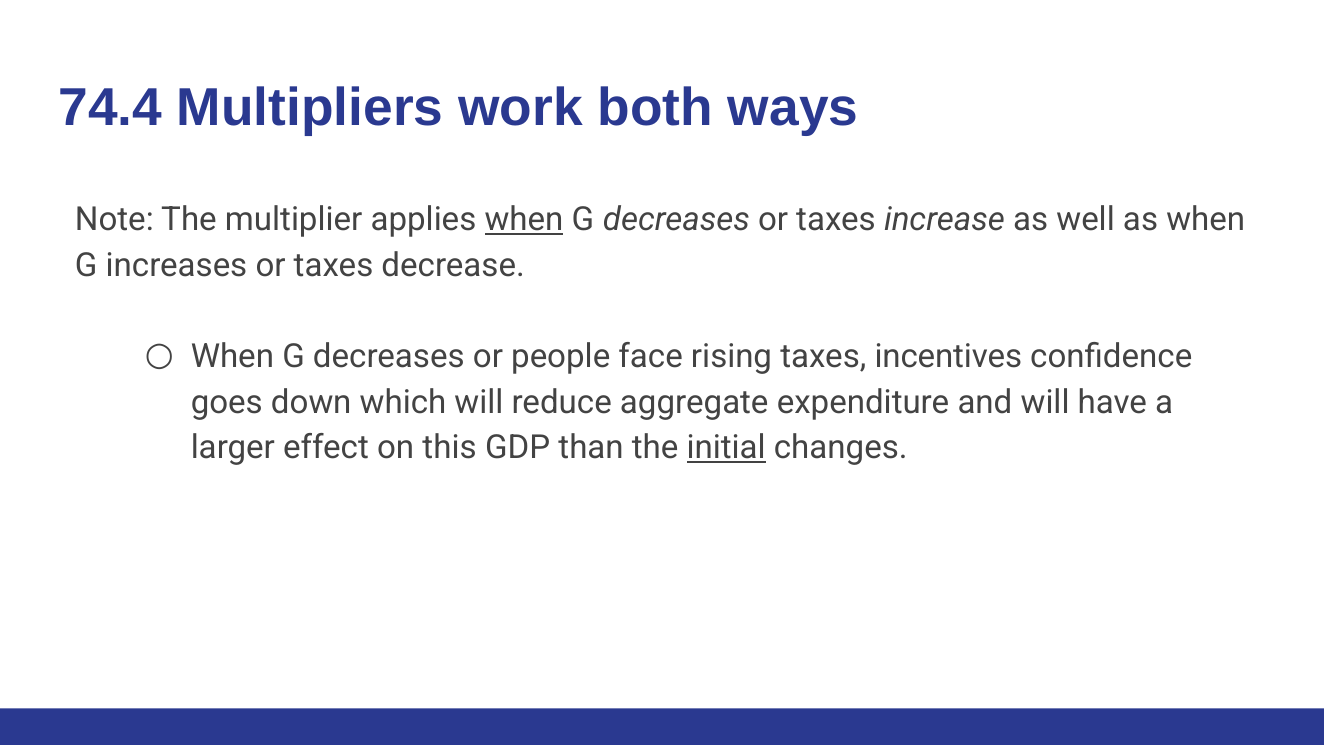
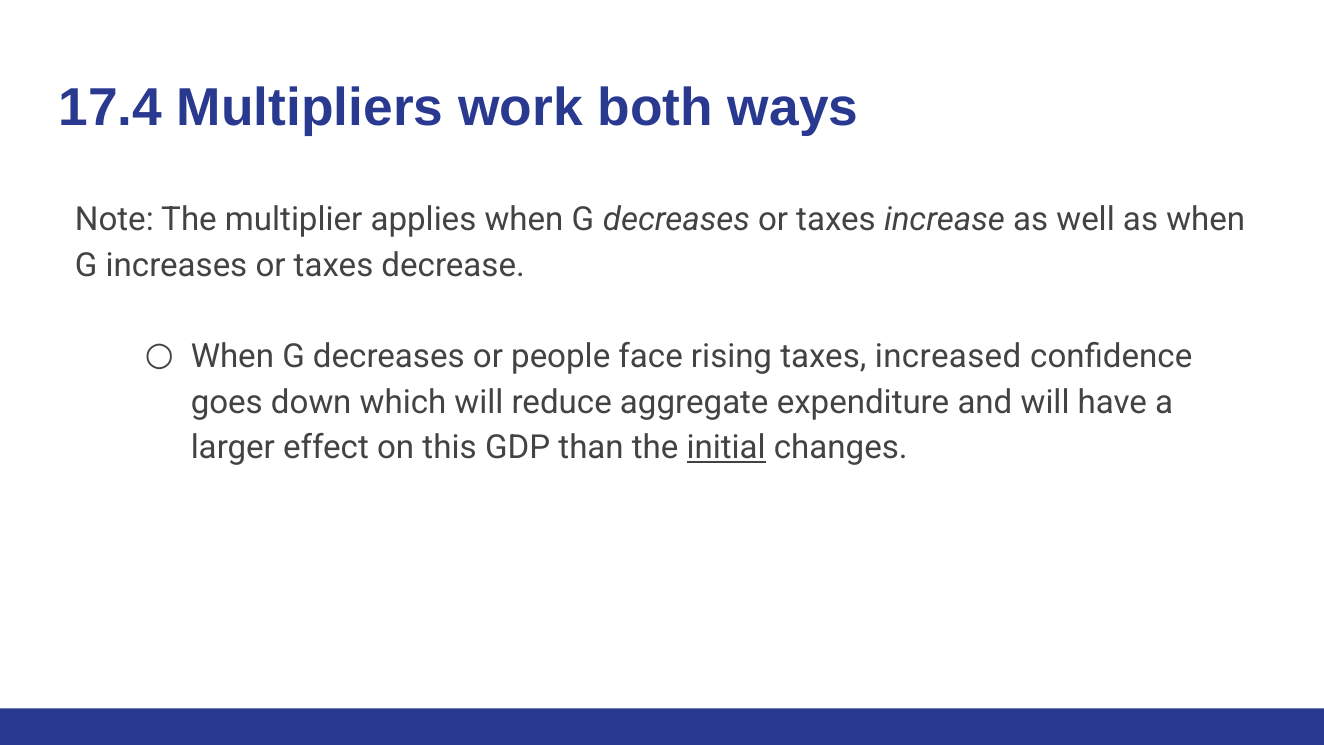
74.4: 74.4 -> 17.4 (110, 108)
when underline: present -> none (524, 219)
incentives: incentives -> increased (948, 356)
